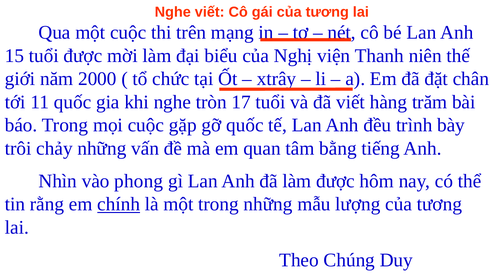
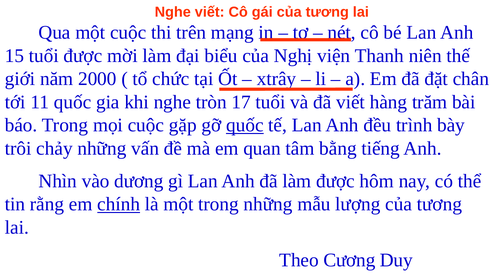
quốc underline: none -> present (245, 125)
phong: phong -> dương (139, 181)
Chúng: Chúng -> Cương (349, 260)
